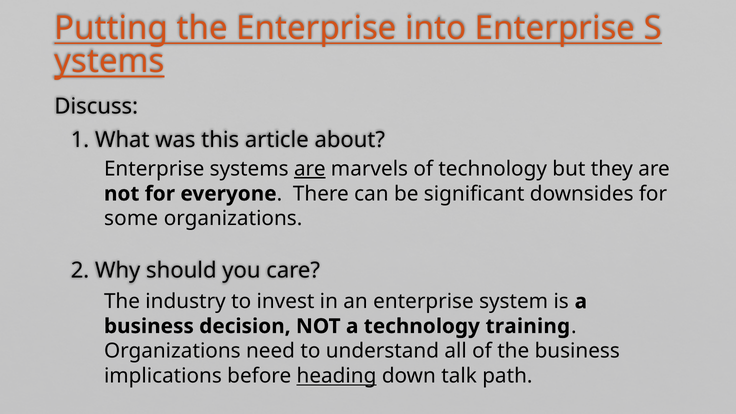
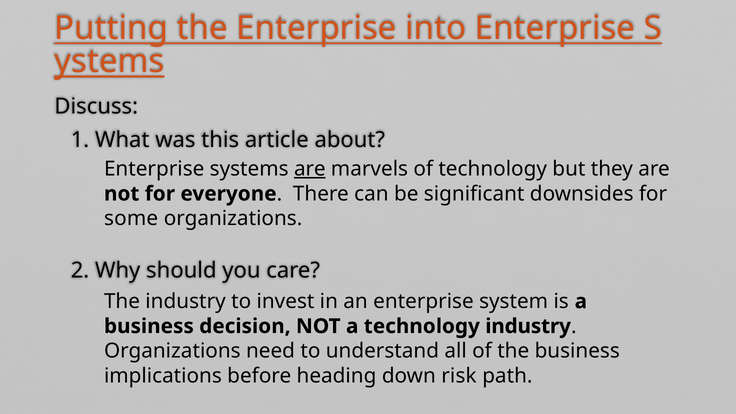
technology training: training -> industry (528, 326)
heading underline: present -> none (336, 376)
talk: talk -> risk (459, 376)
